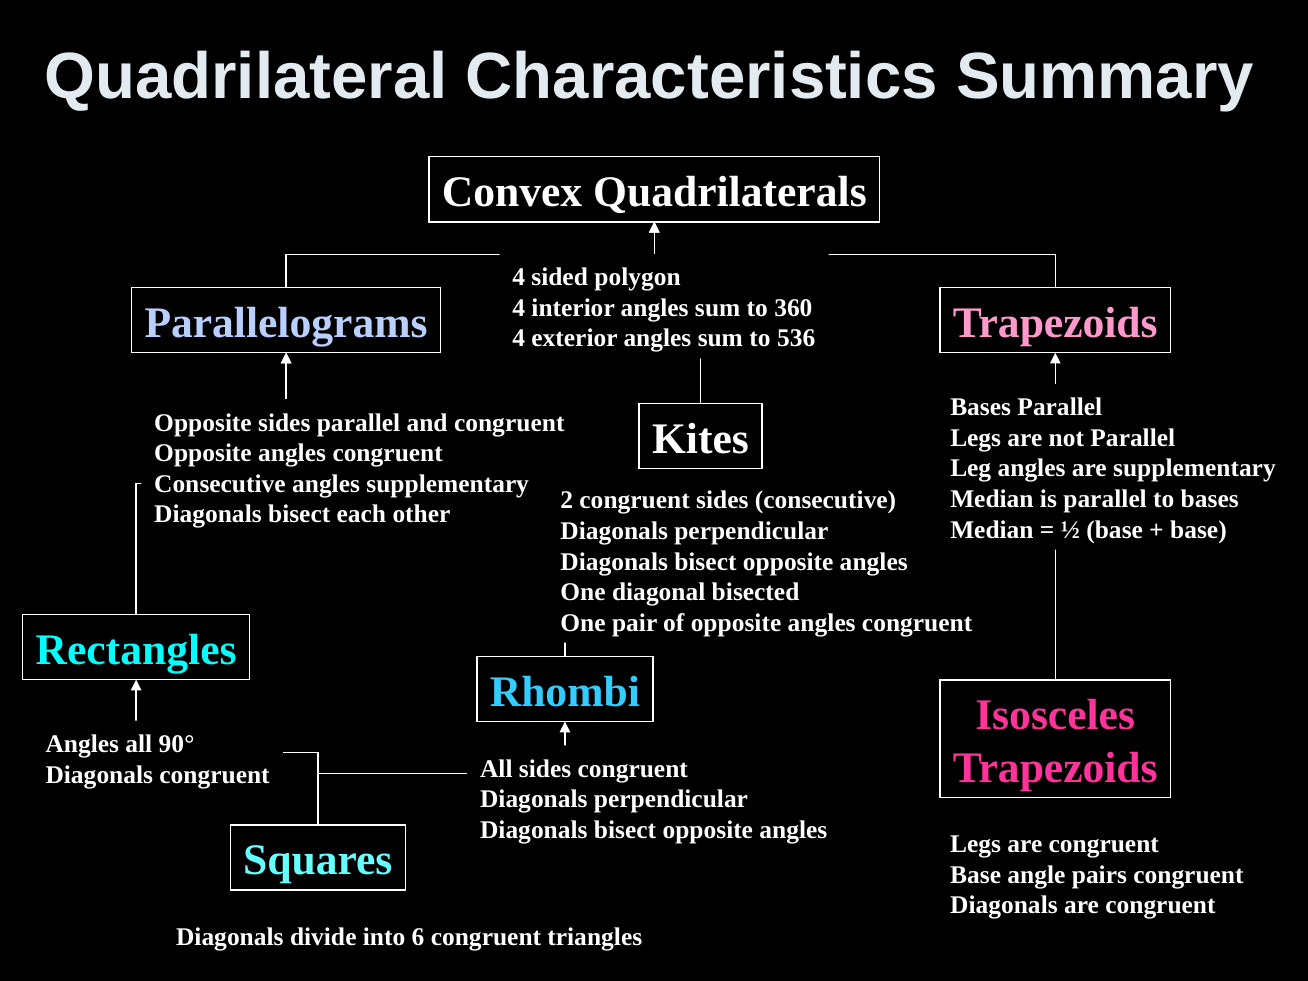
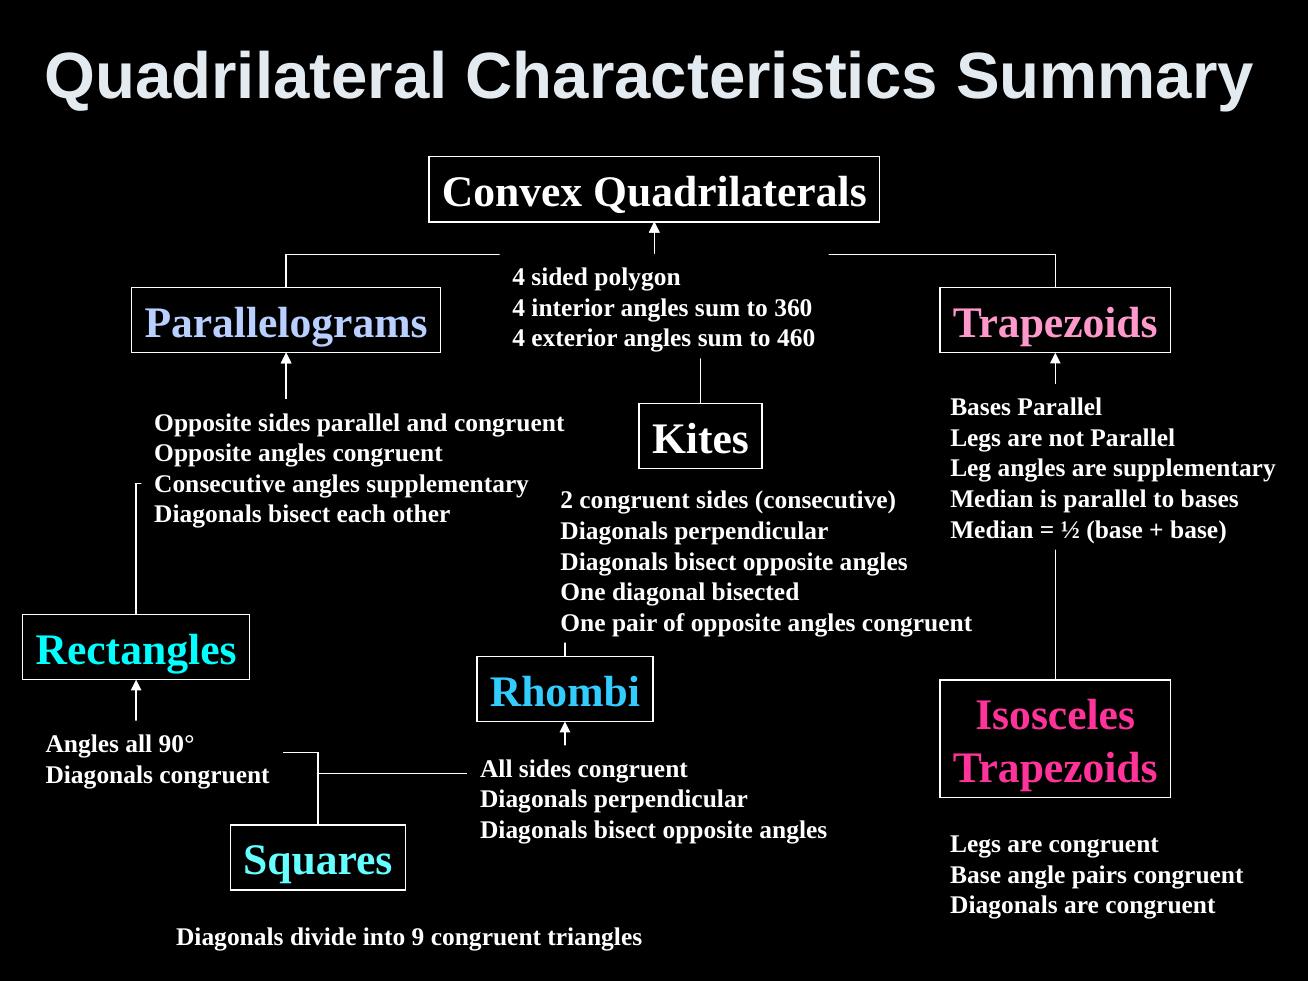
536: 536 -> 460 (796, 338)
6: 6 -> 9 (418, 937)
